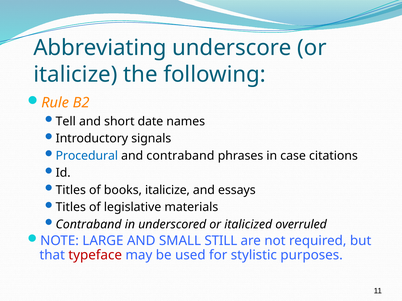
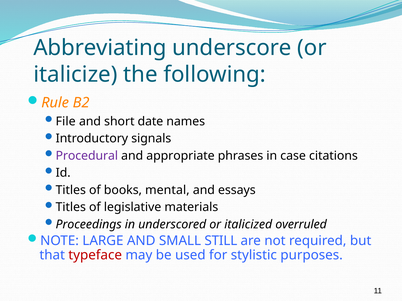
Tell: Tell -> File (66, 122)
Procedural colour: blue -> purple (87, 156)
and contraband: contraband -> appropriate (180, 156)
books italicize: italicize -> mental (167, 190)
Contraband: Contraband -> Proceedings (89, 225)
